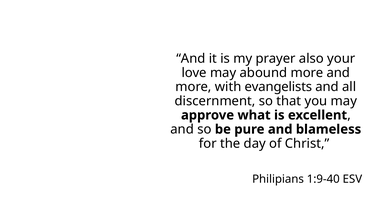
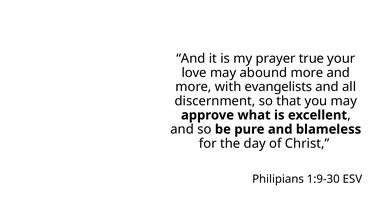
also: also -> true (311, 58)
1:9-40: 1:9-40 -> 1:9-30 (323, 179)
